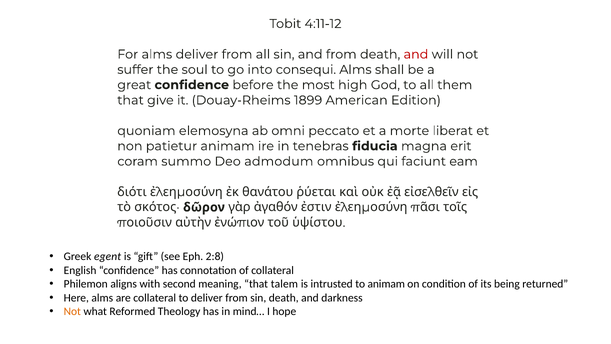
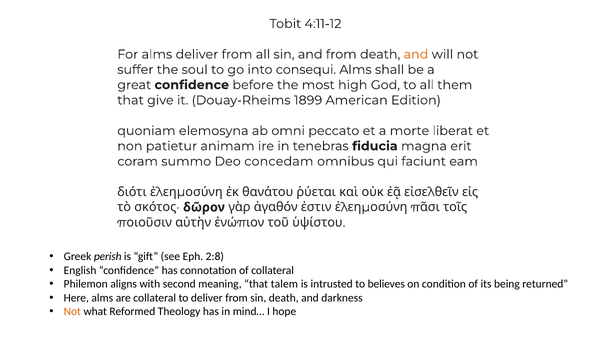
and colour: red -> orange (416, 54)
admodum: admodum -> concedam (279, 161)
egent: egent -> perish (108, 256)
to animam: animam -> believes (386, 284)
